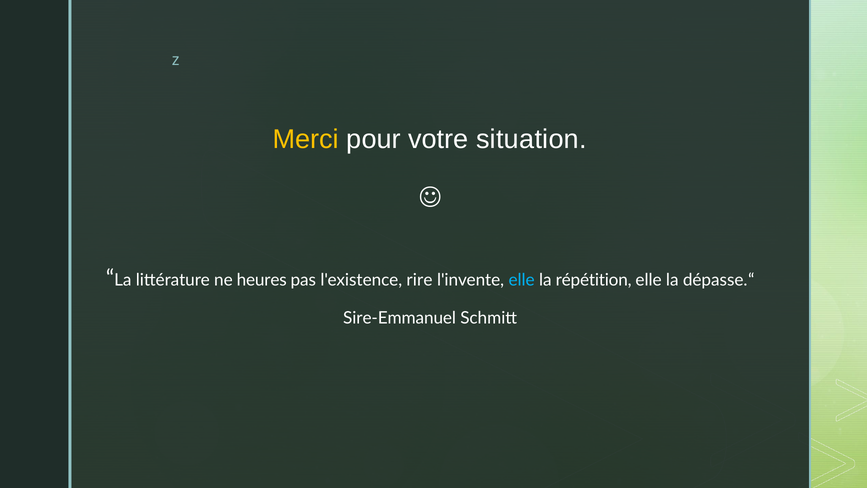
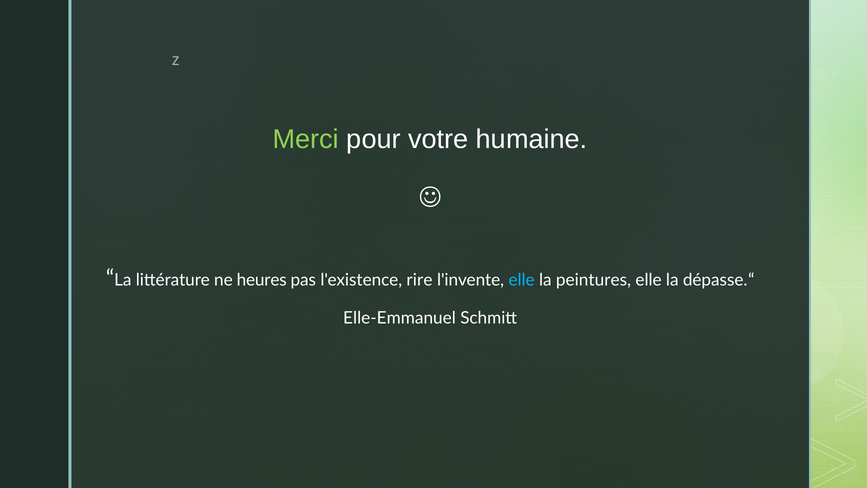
Merci colour: yellow -> light green (306, 139)
situation: situation -> humaine (532, 139)
répétition: répétition -> peintures (593, 280)
Sire-Emmanuel: Sire-Emmanuel -> Elle-Emmanuel (399, 318)
